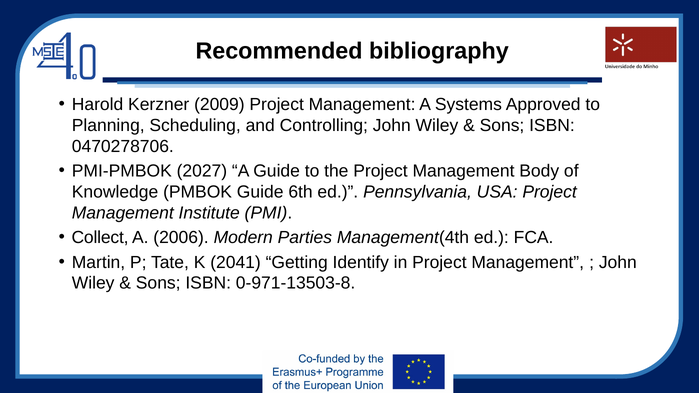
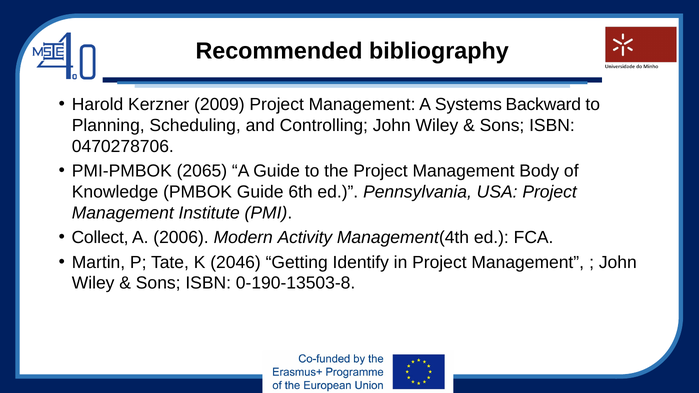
Approved: Approved -> Backward (543, 105)
2027: 2027 -> 2065 (202, 171)
Parties: Parties -> Activity (305, 238)
2041: 2041 -> 2046 (236, 262)
0-971-13503-8: 0-971-13503-8 -> 0-190-13503-8 (296, 283)
